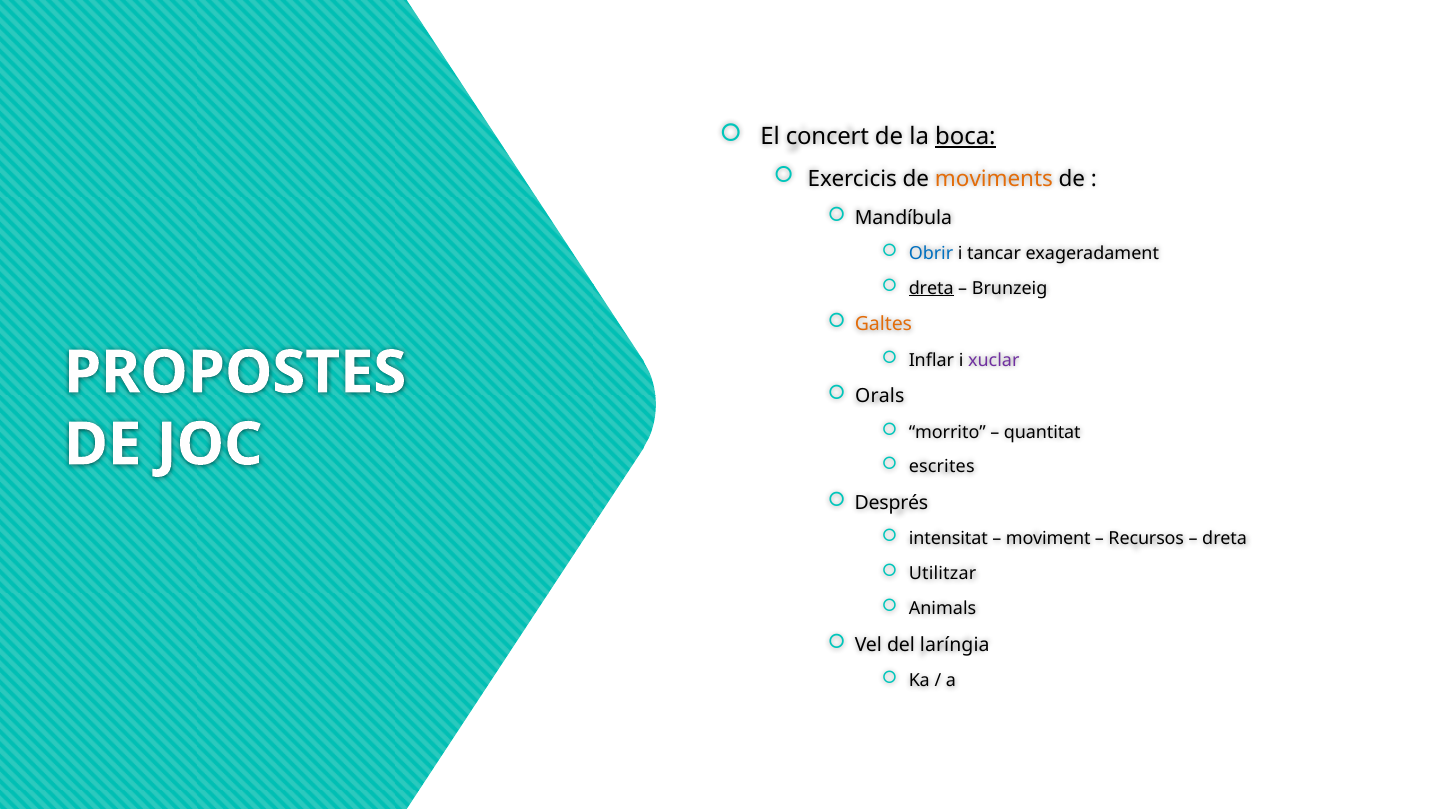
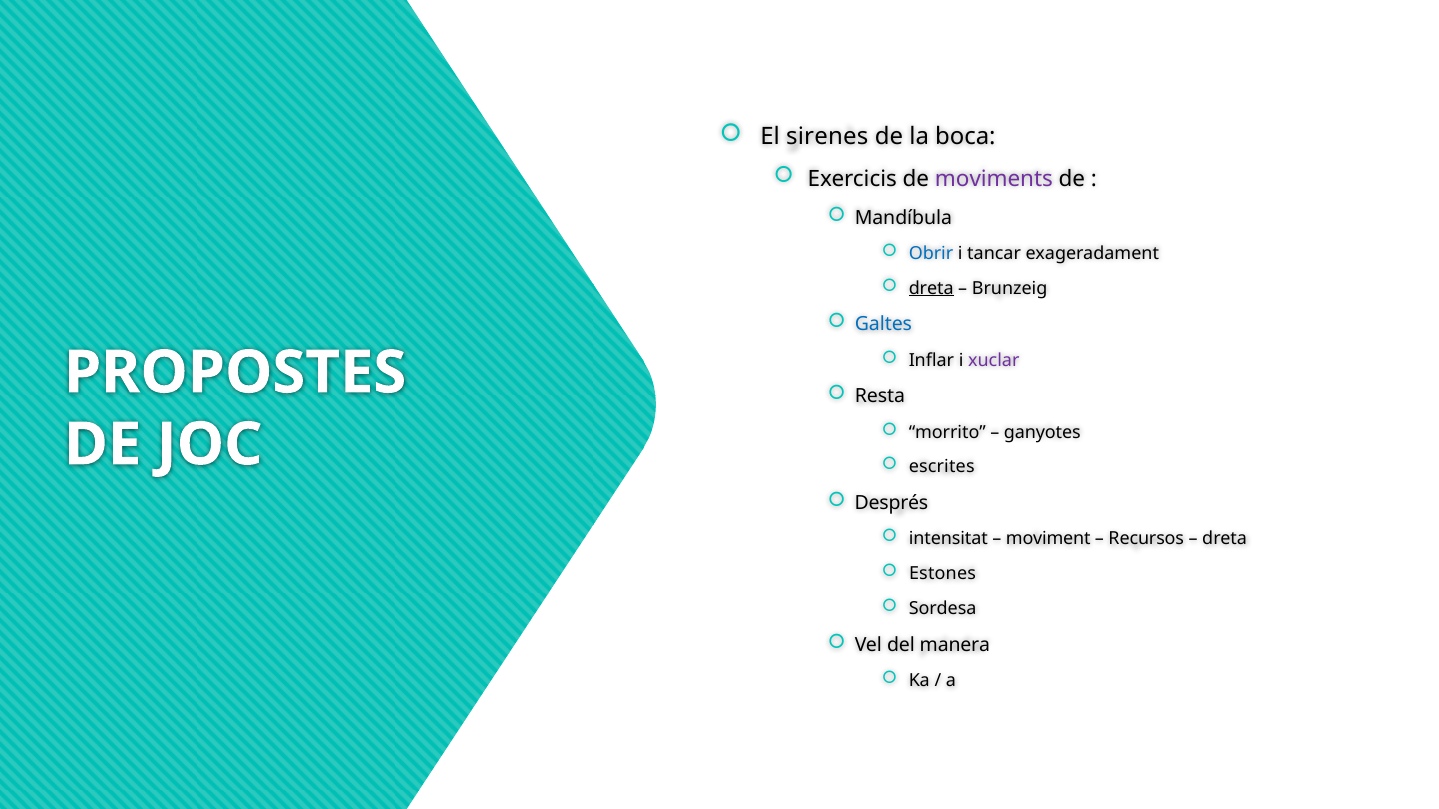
concert: concert -> sirenes (827, 137)
boca underline: present -> none (965, 137)
moviments colour: orange -> purple (994, 179)
Galtes colour: orange -> blue (883, 325)
Orals: Orals -> Resta (880, 397)
quantitat: quantitat -> ganyotes (1042, 432)
Utilitzar: Utilitzar -> Estones (942, 574)
Animals: Animals -> Sordesa (943, 609)
laríngia: laríngia -> manera (955, 645)
